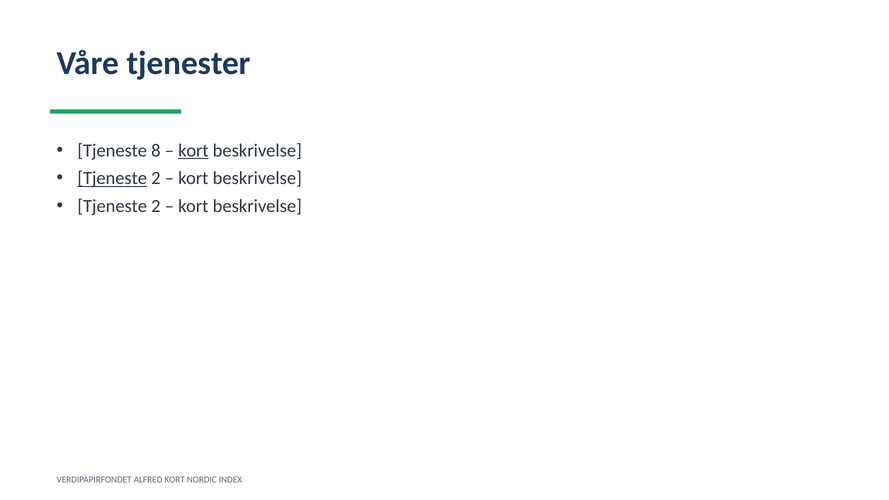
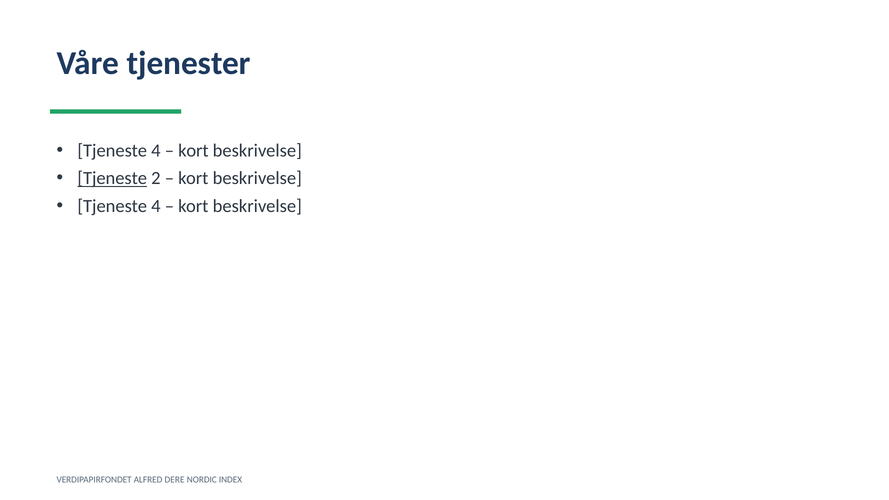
8: 8 -> 4 (156, 151)
kort underline: present -> none (193, 151)
2: 2 -> 4 (156, 206)
ALFRED KORT: KORT -> DERE (175, 480)
